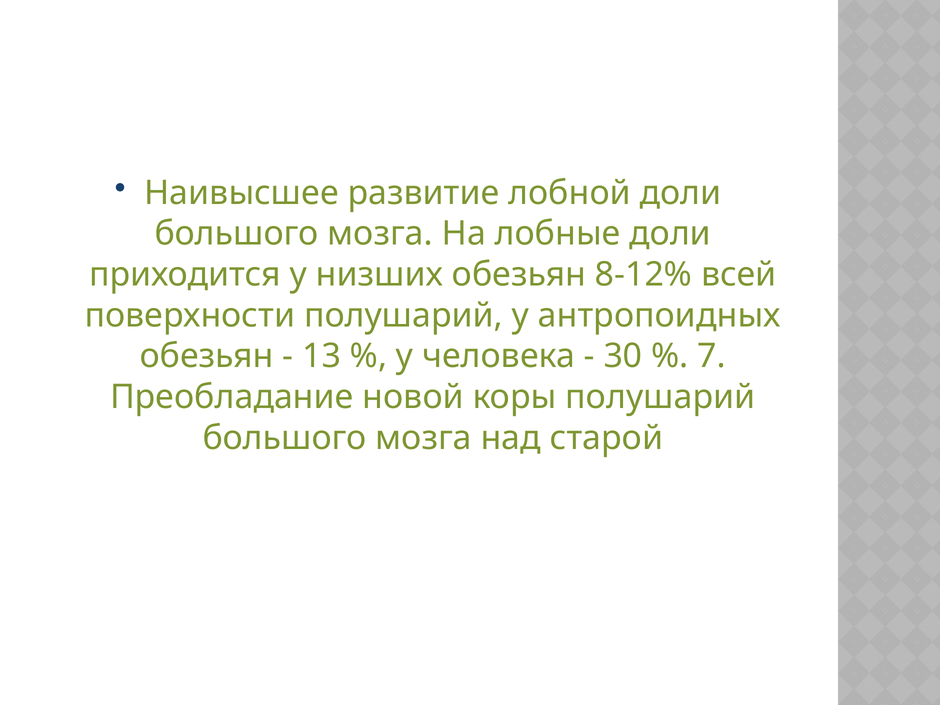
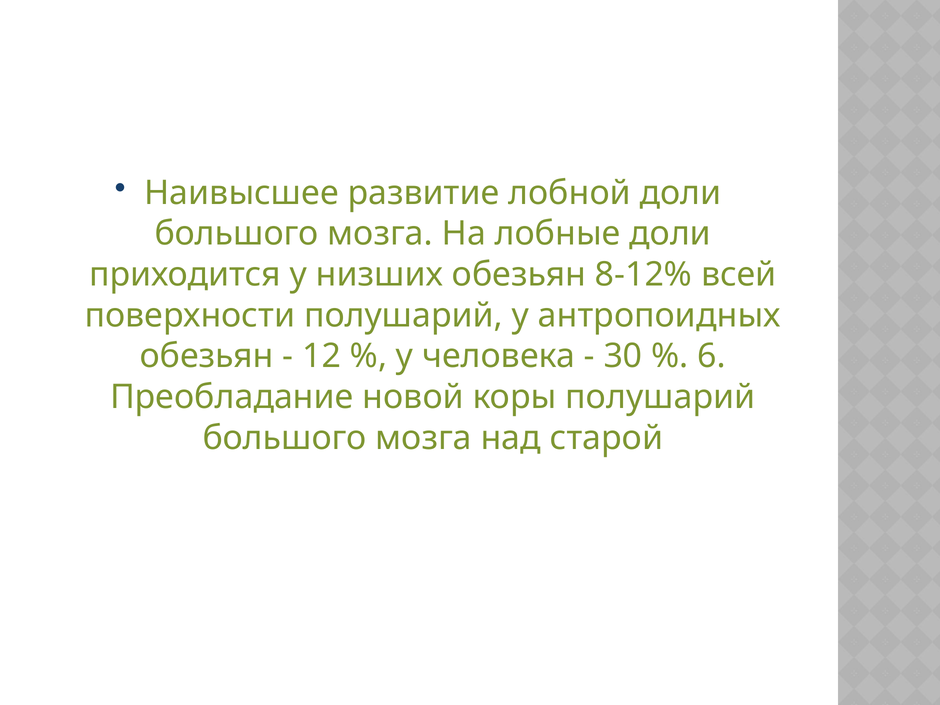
13: 13 -> 12 (322, 356)
7: 7 -> 6 (712, 356)
